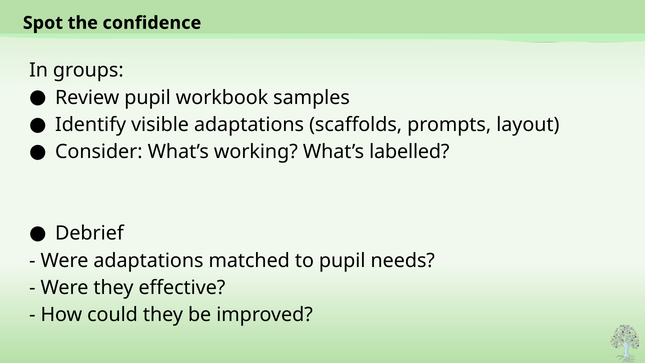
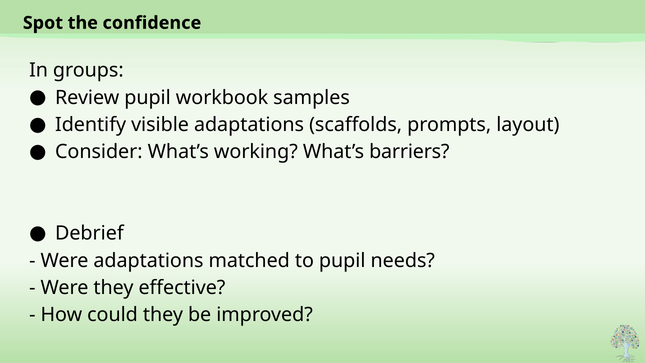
labelled: labelled -> barriers (409, 152)
